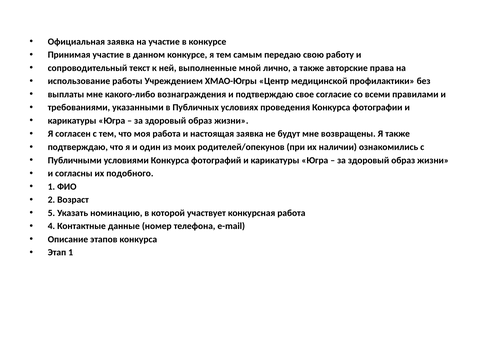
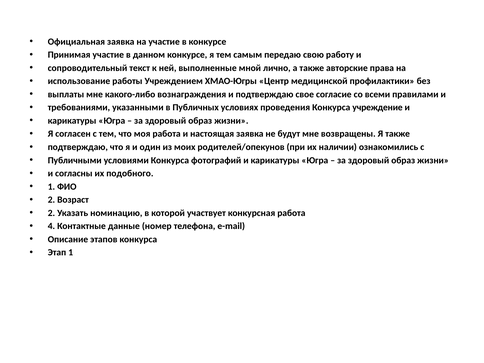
фотографии: фотографии -> учреждение (378, 108)
5: 5 -> 2 (51, 213)
